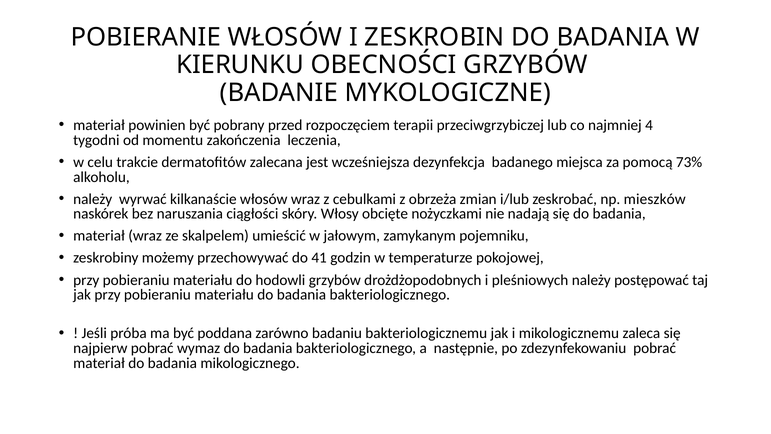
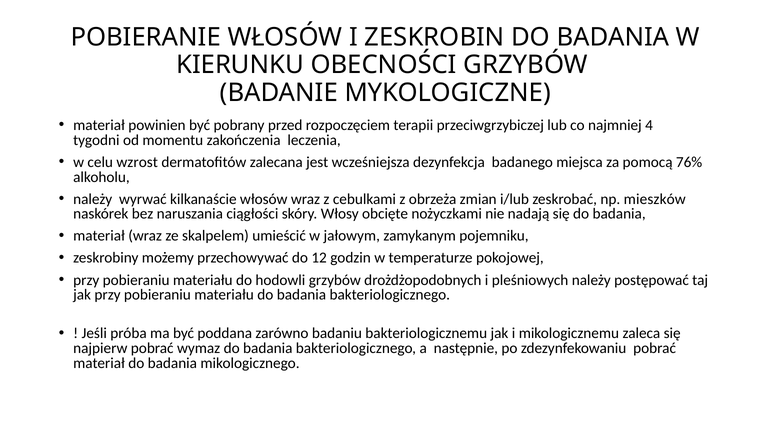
trakcie: trakcie -> wzrost (137, 162)
73%: 73% -> 76% (689, 162)
41: 41 -> 12 (319, 258)
